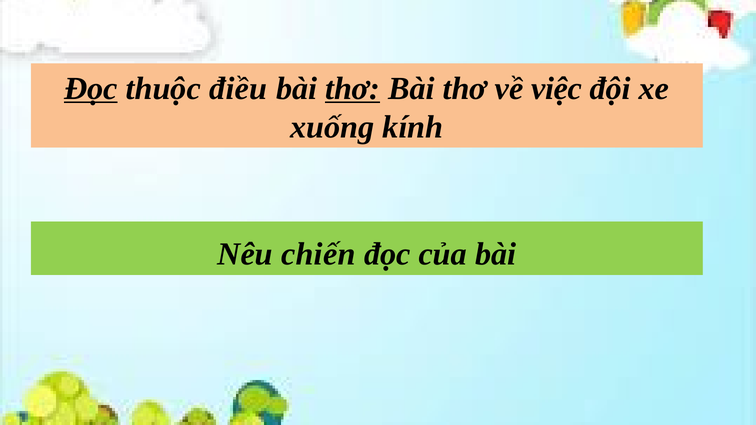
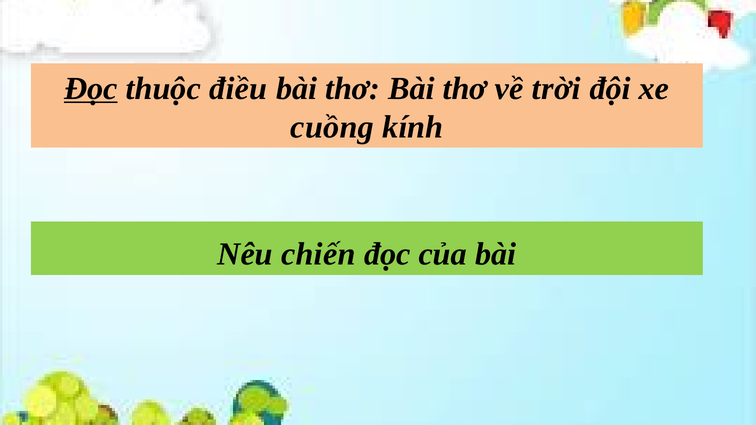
thơ underline: present -> none (353, 88)
việc: việc -> trời (556, 88)
xuống: xuống -> cuồng (332, 127)
